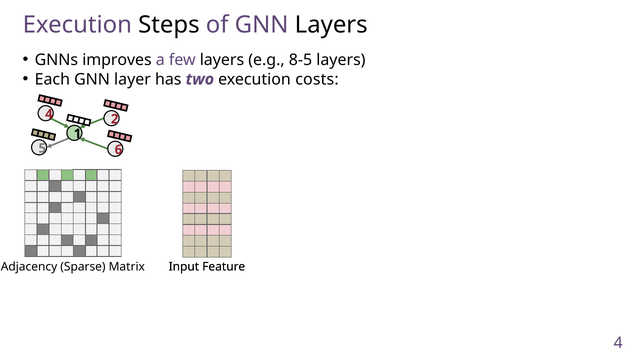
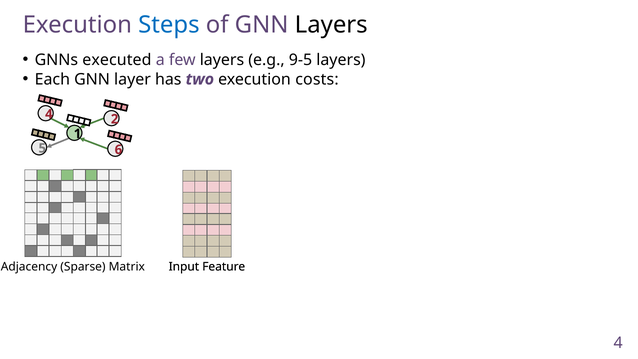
Steps colour: black -> blue (169, 25)
improves: improves -> executed (117, 60)
8-5: 8-5 -> 9-5 (301, 60)
